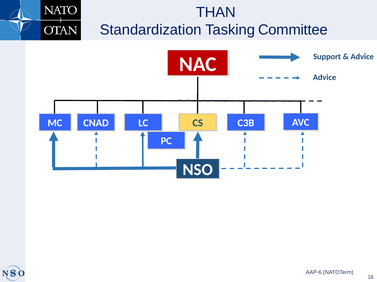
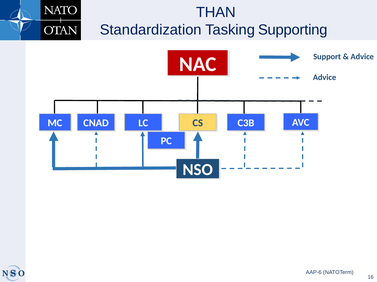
Committee: Committee -> Supporting (293, 30)
